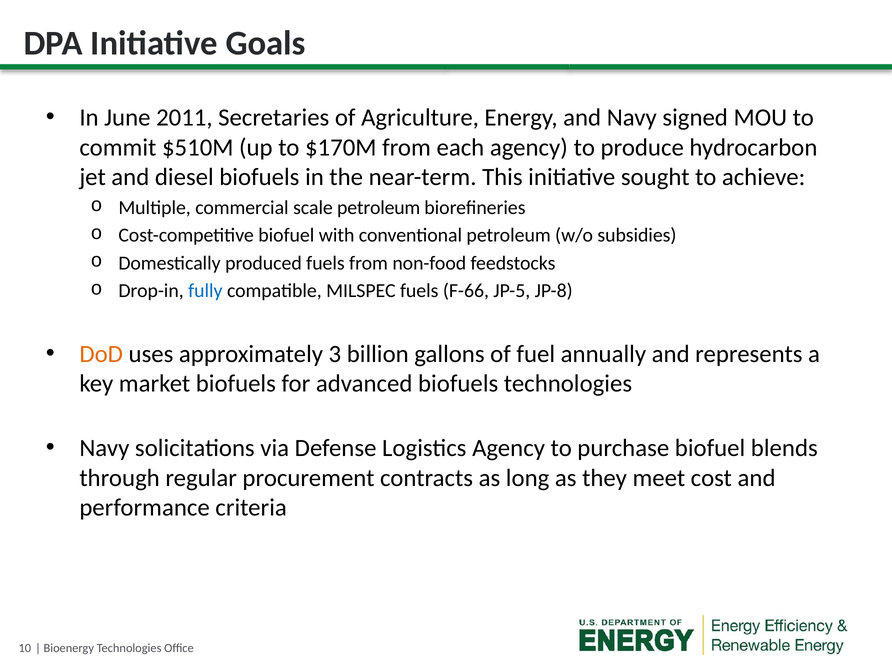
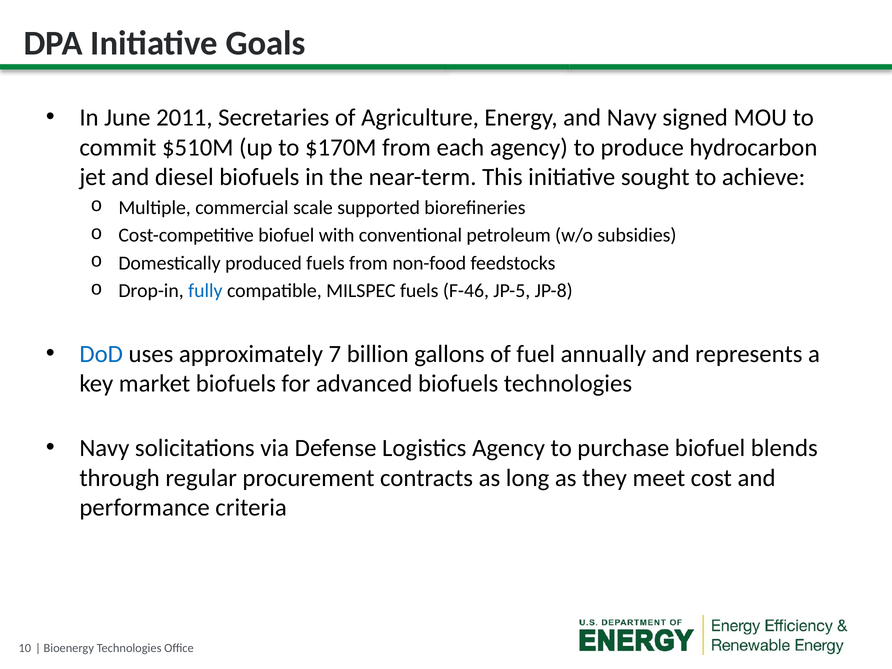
scale petroleum: petroleum -> supported (379, 208)
F-66: F-66 -> F-46 (466, 291)
DoD colour: orange -> blue (101, 354)
3: 3 -> 7 (335, 354)
